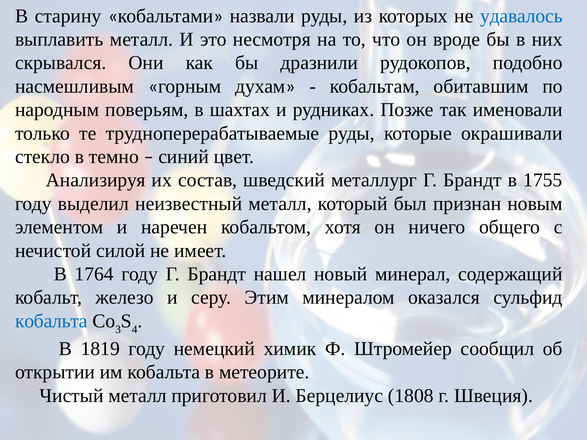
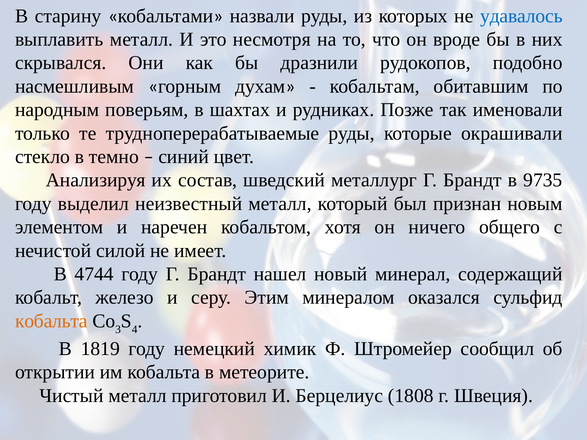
1755: 1755 -> 9735 (543, 180)
1764: 1764 -> 4744 (94, 274)
кобальта colour: blue -> orange (51, 321)
